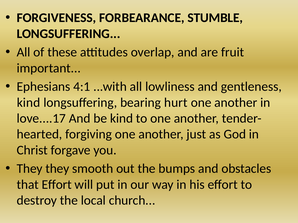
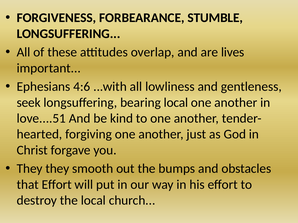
fruit: fruit -> lives (233, 52)
4:1: 4:1 -> 4:6 (82, 87)
kind: kind -> seek (29, 103)
bearing hurt: hurt -> local (176, 103)
love....17: love....17 -> love....51 (41, 119)
